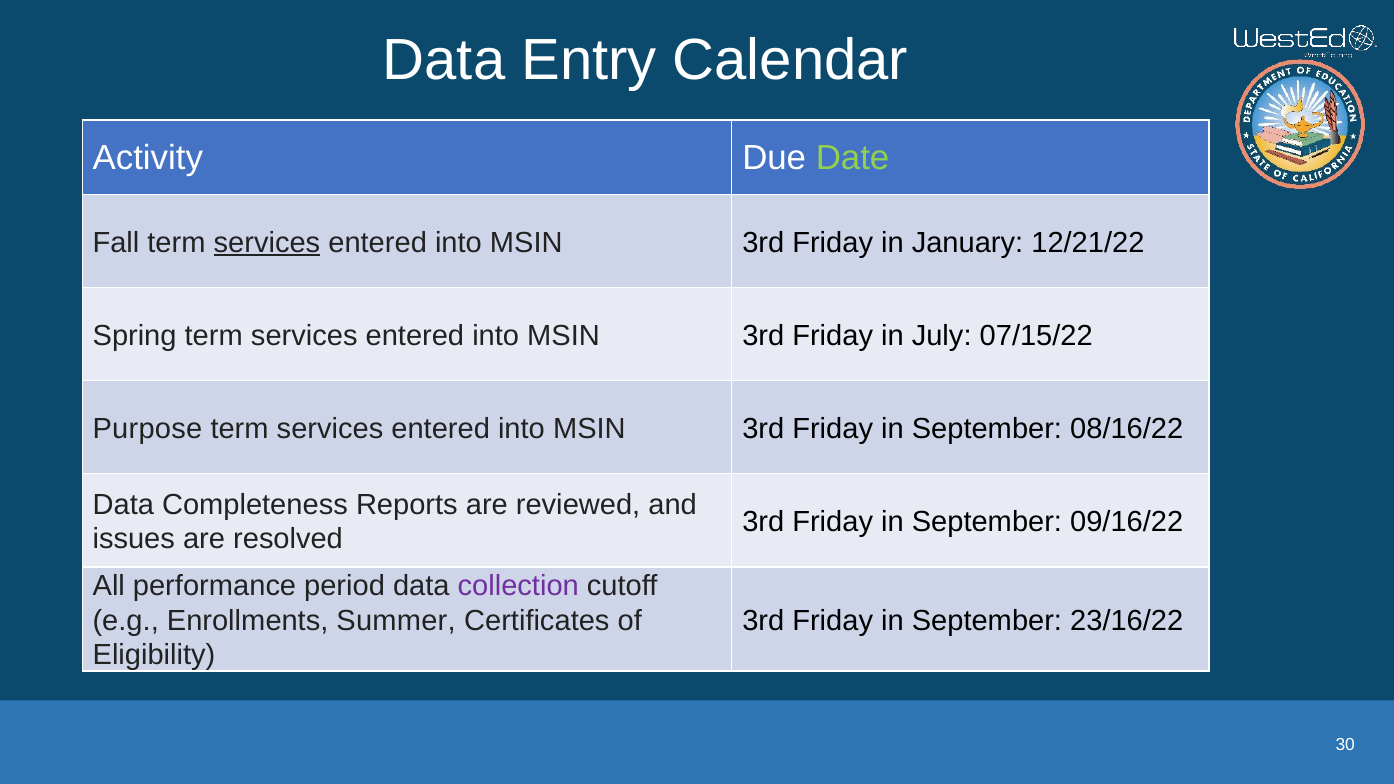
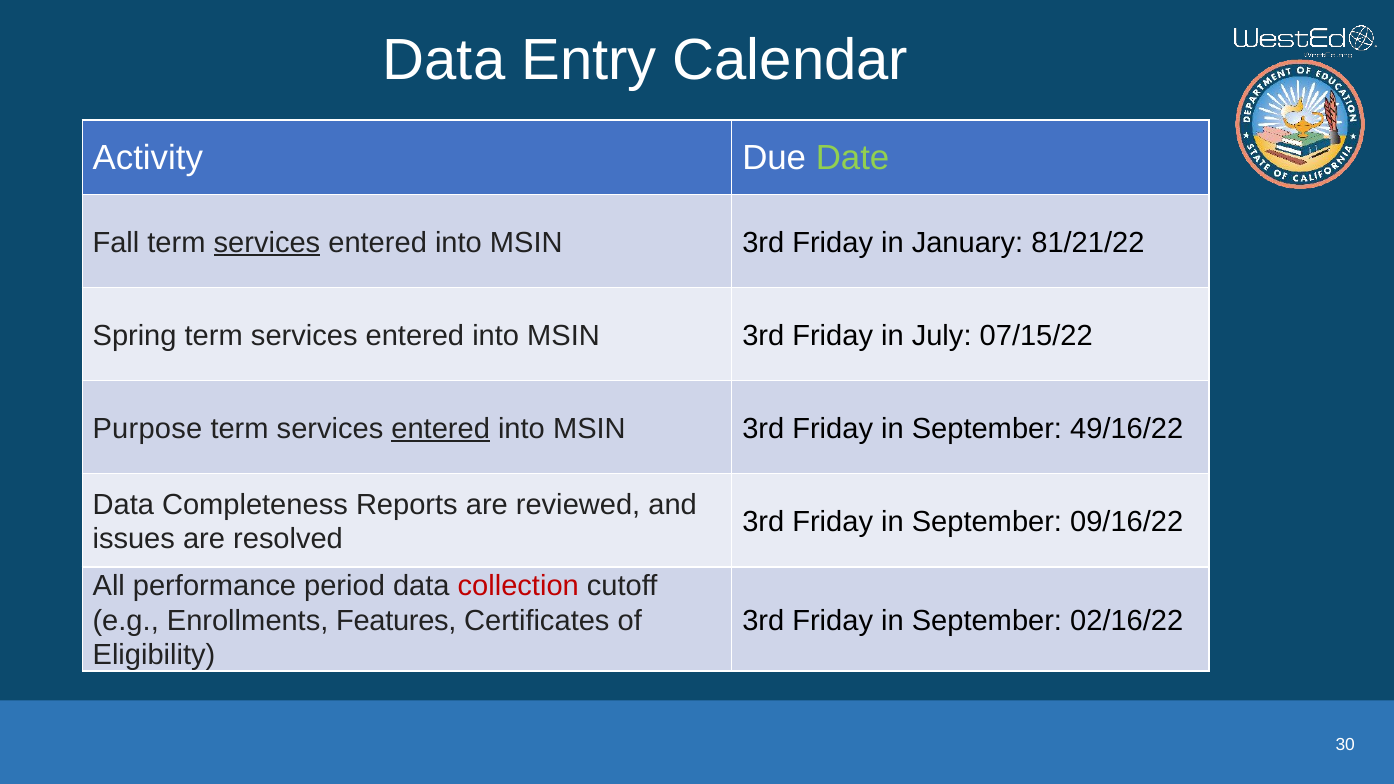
12/21/22: 12/21/22 -> 81/21/22 (1088, 243)
entered underline: none -> present (441, 429)
08/16/22: 08/16/22 -> 49/16/22 (1127, 429)
collection colour: purple -> red (518, 586)
Summer: Summer -> Features (396, 621)
23/16/22: 23/16/22 -> 02/16/22 (1127, 621)
